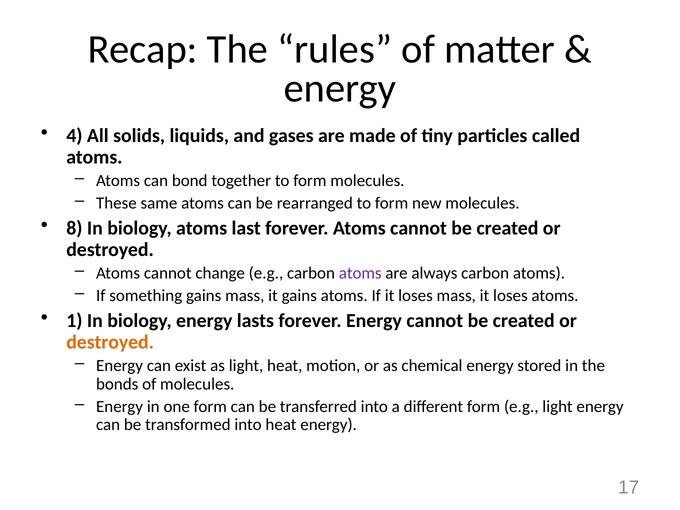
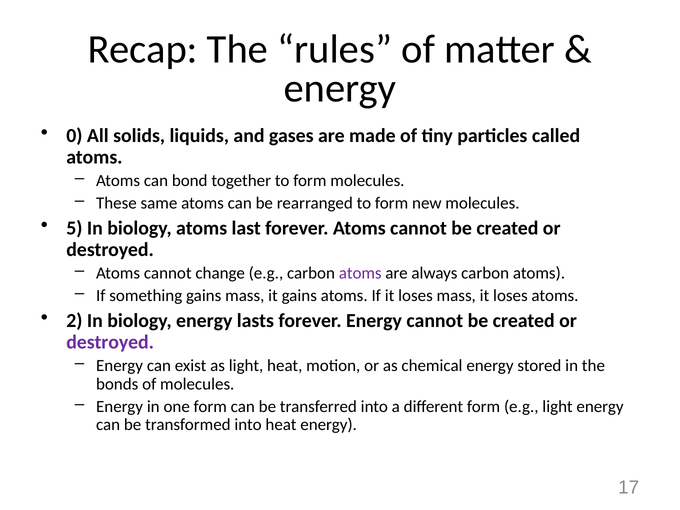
4: 4 -> 0 (74, 136)
8: 8 -> 5 (74, 228)
1: 1 -> 2 (74, 321)
destroyed colour: orange -> purple (110, 342)
